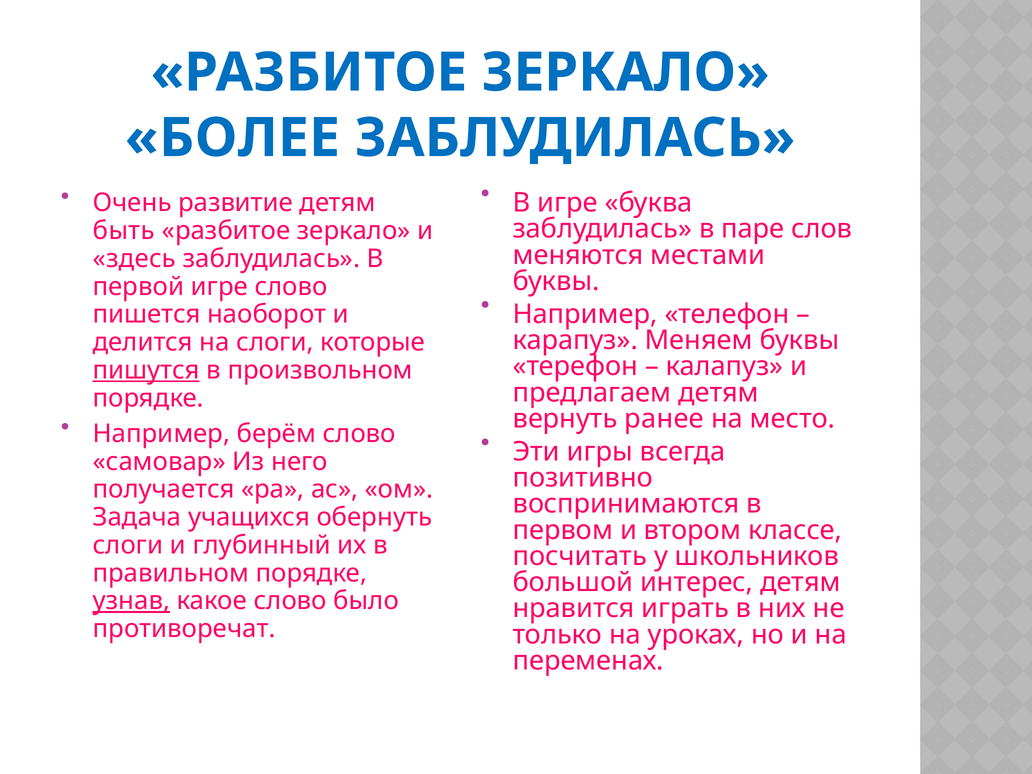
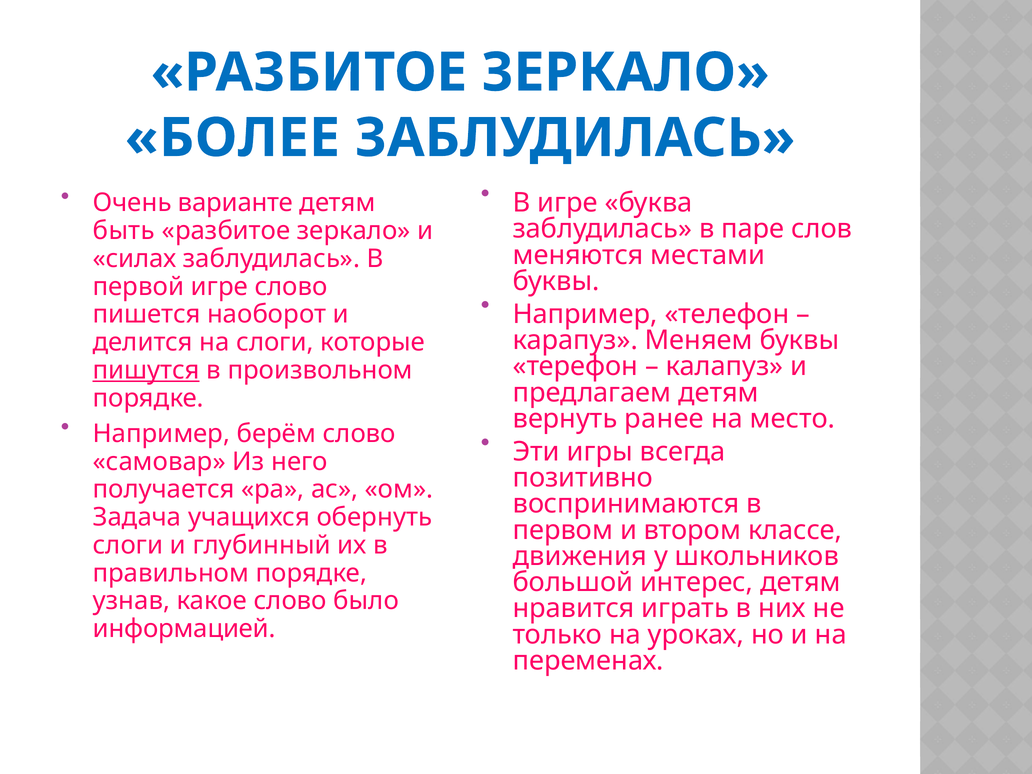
развитие: развитие -> варианте (236, 203)
здесь: здесь -> силах (135, 259)
посчитать: посчитать -> движения (580, 556)
узнав underline: present -> none (131, 601)
противоречат: противоречат -> информацией (184, 629)
